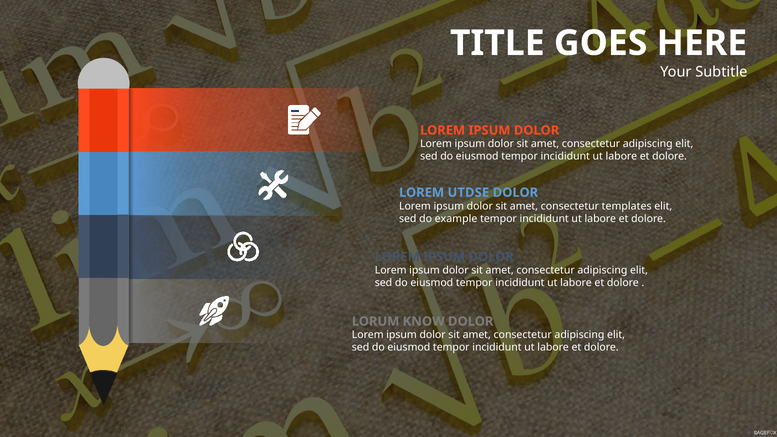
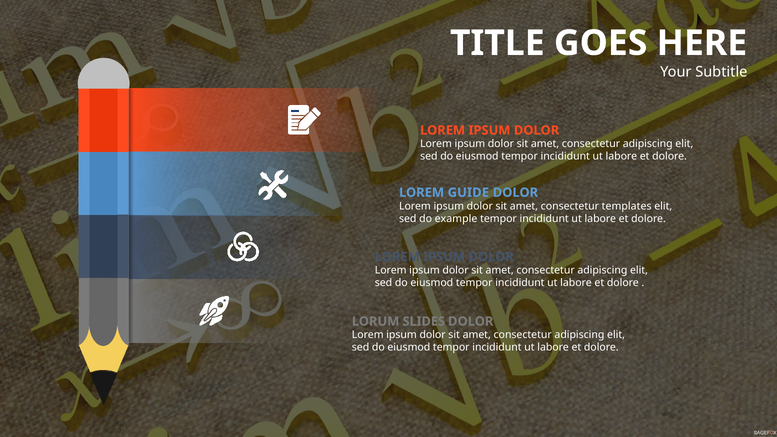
UTDSE: UTDSE -> GUIDE (468, 193)
KNOW: KNOW -> SLIDES (424, 321)
